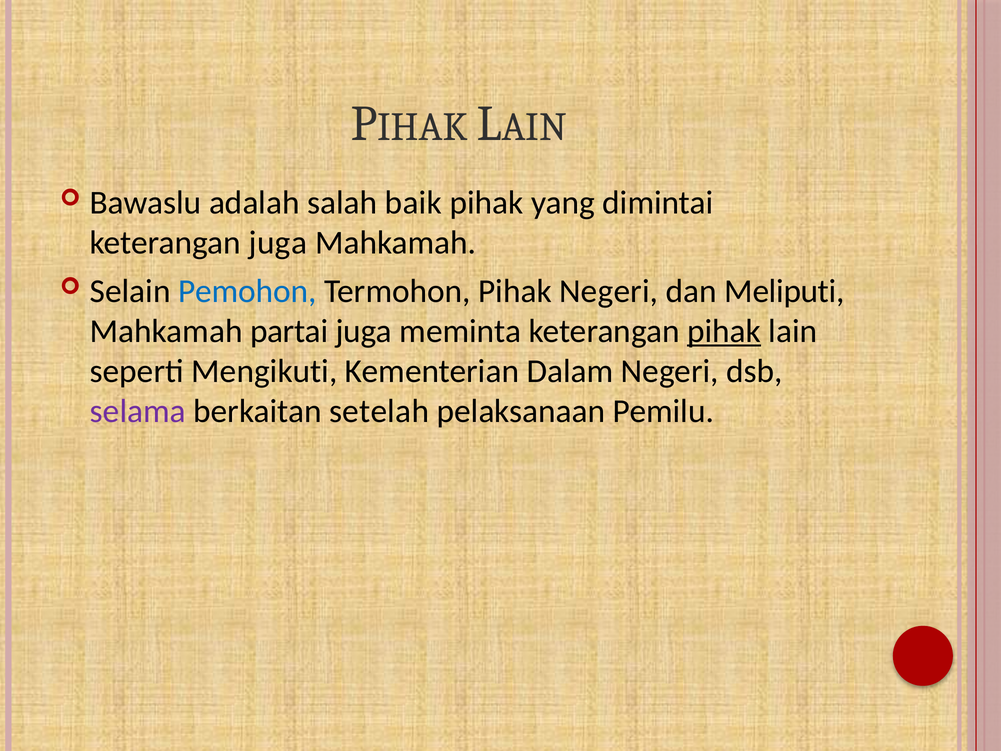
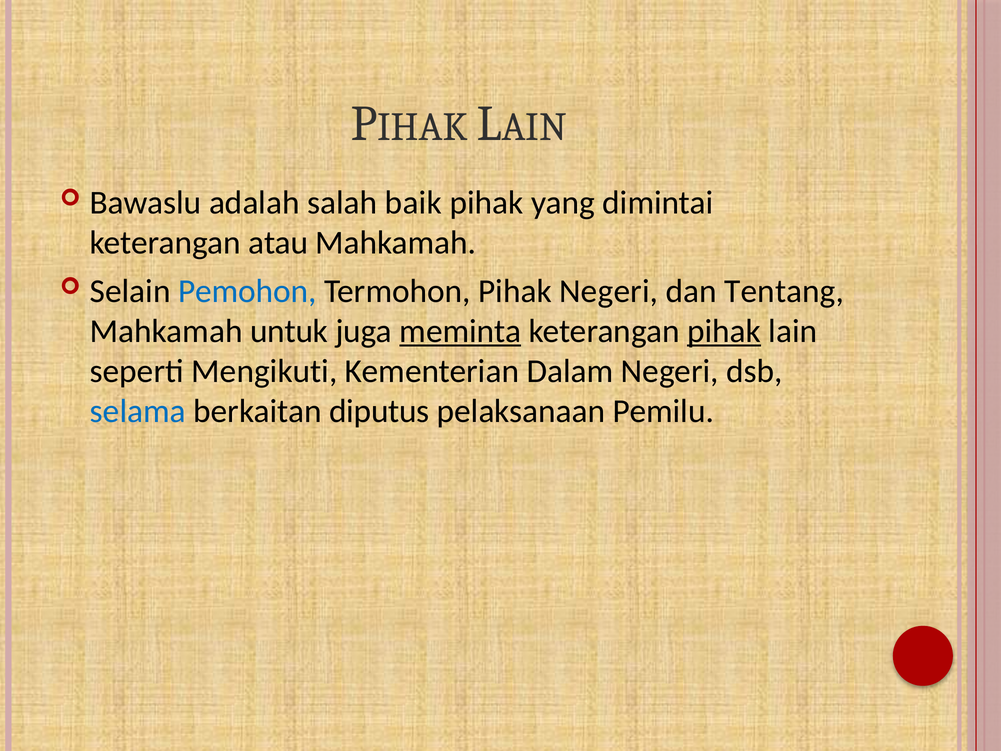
keterangan juga: juga -> atau (278, 243)
Meliputi: Meliputi -> Tentang (784, 291)
partai: partai -> untuk (289, 331)
meminta underline: none -> present (460, 331)
selama colour: purple -> blue (138, 411)
setelah: setelah -> diputus (379, 411)
